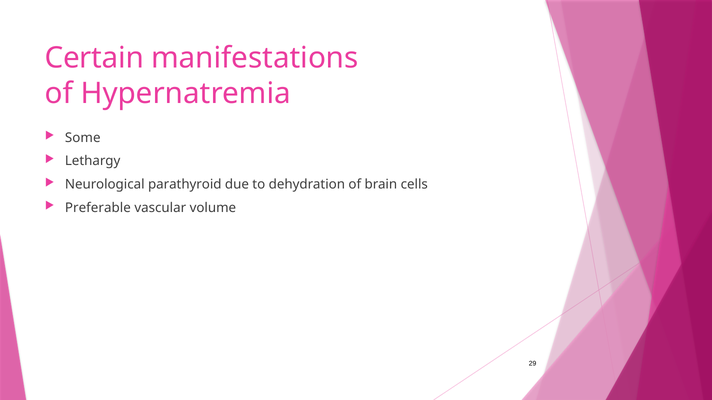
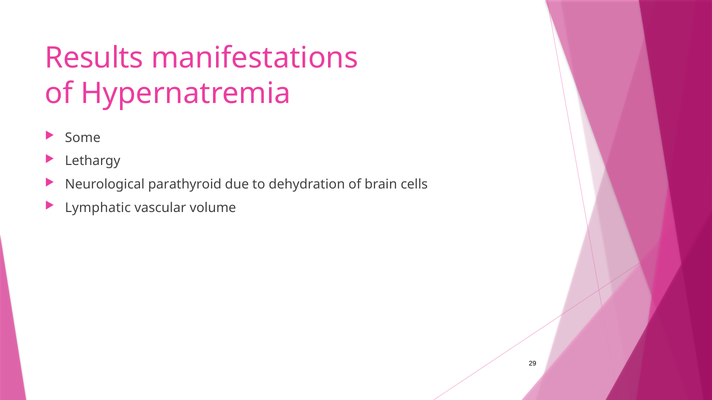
Certain: Certain -> Results (94, 58)
Preferable: Preferable -> Lymphatic (98, 208)
